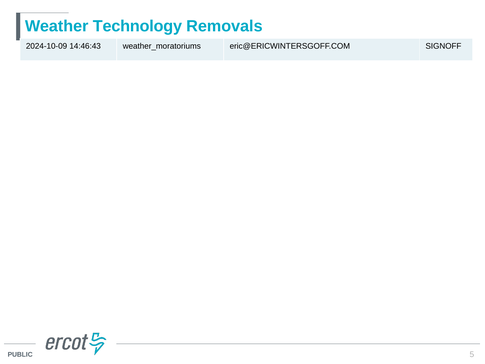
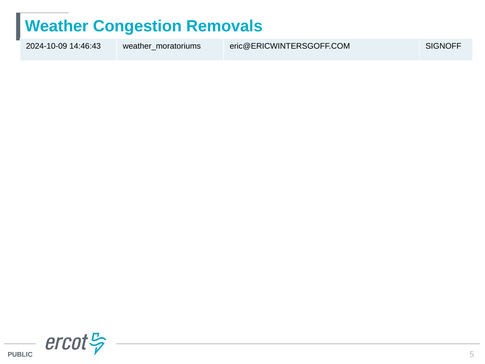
Technology: Technology -> Congestion (137, 26)
